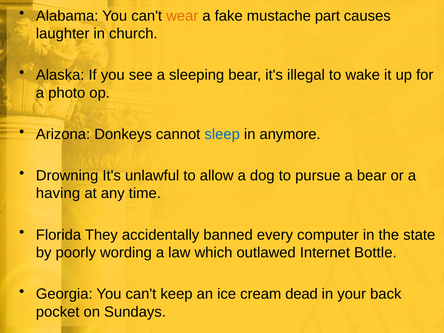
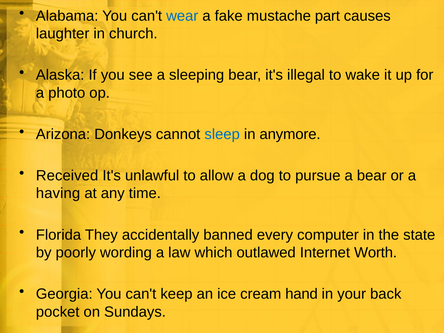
wear colour: orange -> blue (182, 16)
Drowning: Drowning -> Received (67, 176)
Bottle: Bottle -> Worth (376, 253)
dead: dead -> hand (302, 294)
